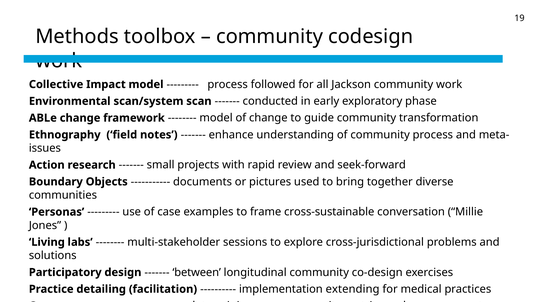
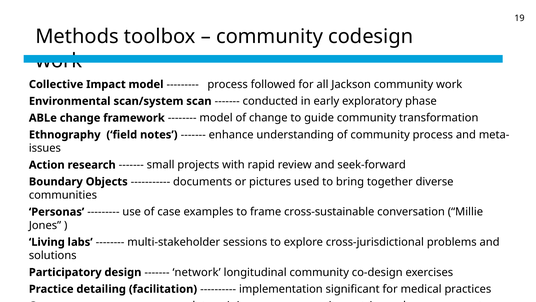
between: between -> network (197, 272)
extending: extending -> significant (353, 289)
